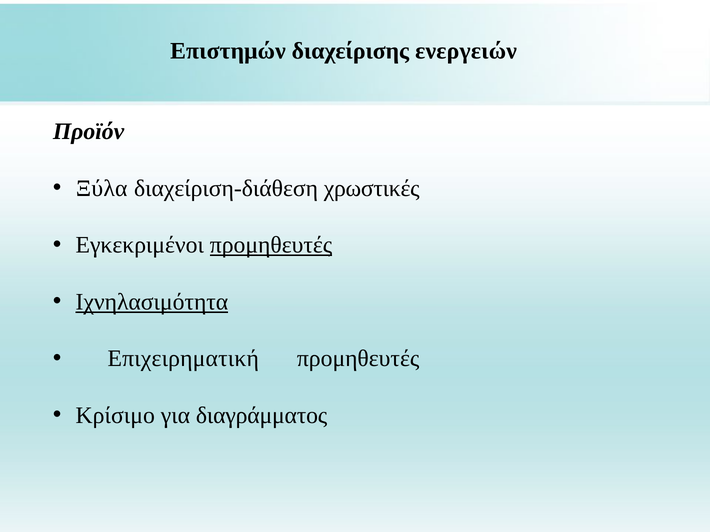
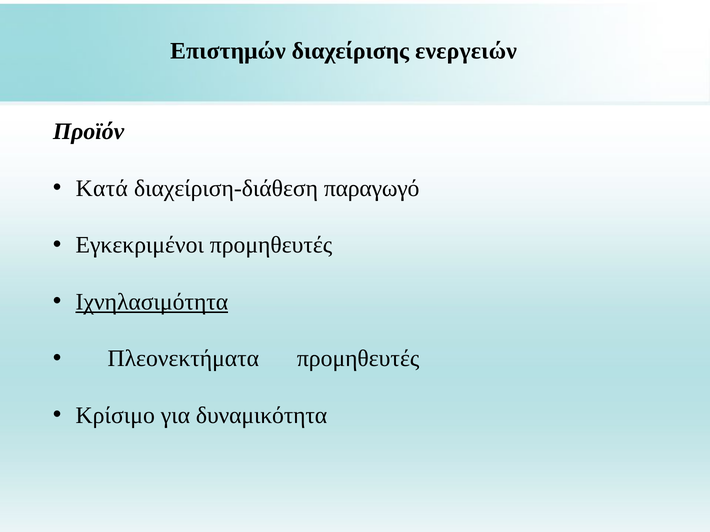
Ξύλα: Ξύλα -> Κατά (102, 189)
χρωστικές: χρωστικές -> παραγωγό (372, 189)
προμηθευτές underline: present -> none (271, 245)
Επιχειρηματική: Επιχειρηματική -> Πλεονεκτήματα (183, 359)
διαγράμματος: διαγράμματος -> δυναμικότητα (262, 416)
